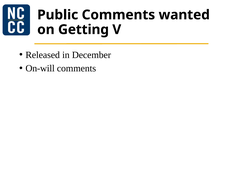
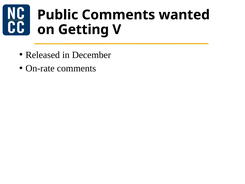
On-will: On-will -> On-rate (40, 68)
